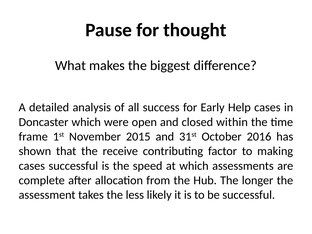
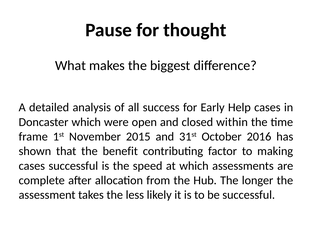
receive: receive -> benefit (120, 151)
